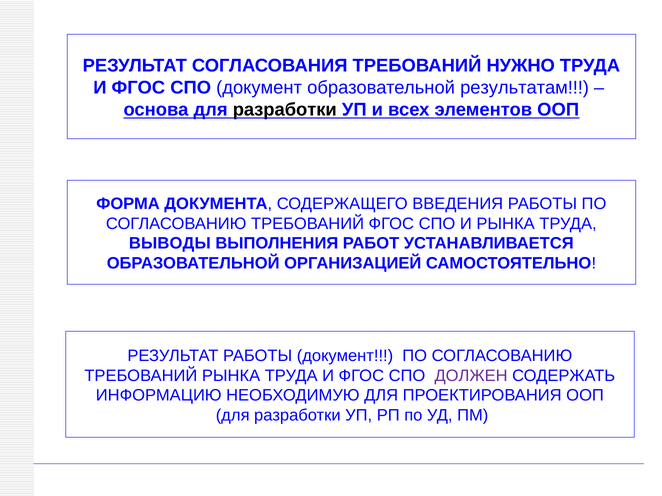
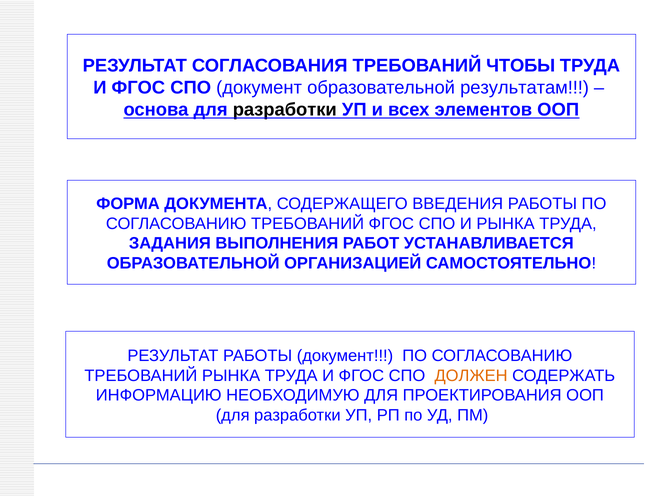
НУЖНО: НУЖНО -> ЧТОБЫ (521, 66)
ВЫВОДЫ: ВЫВОДЫ -> ЗАДАНИЯ (170, 244)
ДОЛЖЕН colour: purple -> orange (471, 376)
